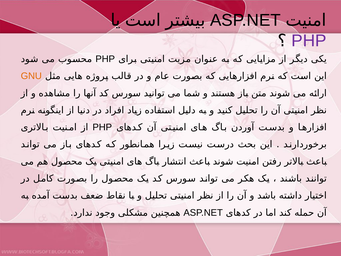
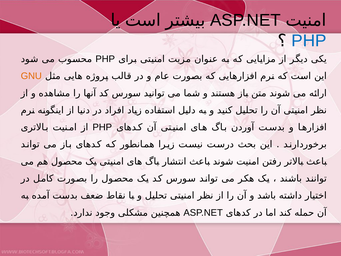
PHP colour: purple -> blue (309, 41)
